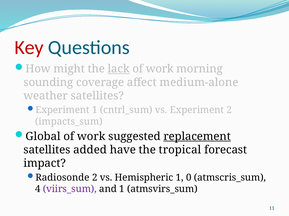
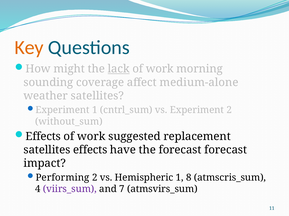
Key colour: red -> orange (29, 48)
impacts_sum: impacts_sum -> without_sum (69, 122)
Global: Global -> Effects (43, 137)
replacement underline: present -> none (197, 137)
satellites added: added -> effects (90, 150)
the tropical: tropical -> forecast (180, 150)
Radiosonde: Radiosonde -> Performing (62, 178)
0: 0 -> 8 (189, 178)
and 1: 1 -> 7 (122, 190)
